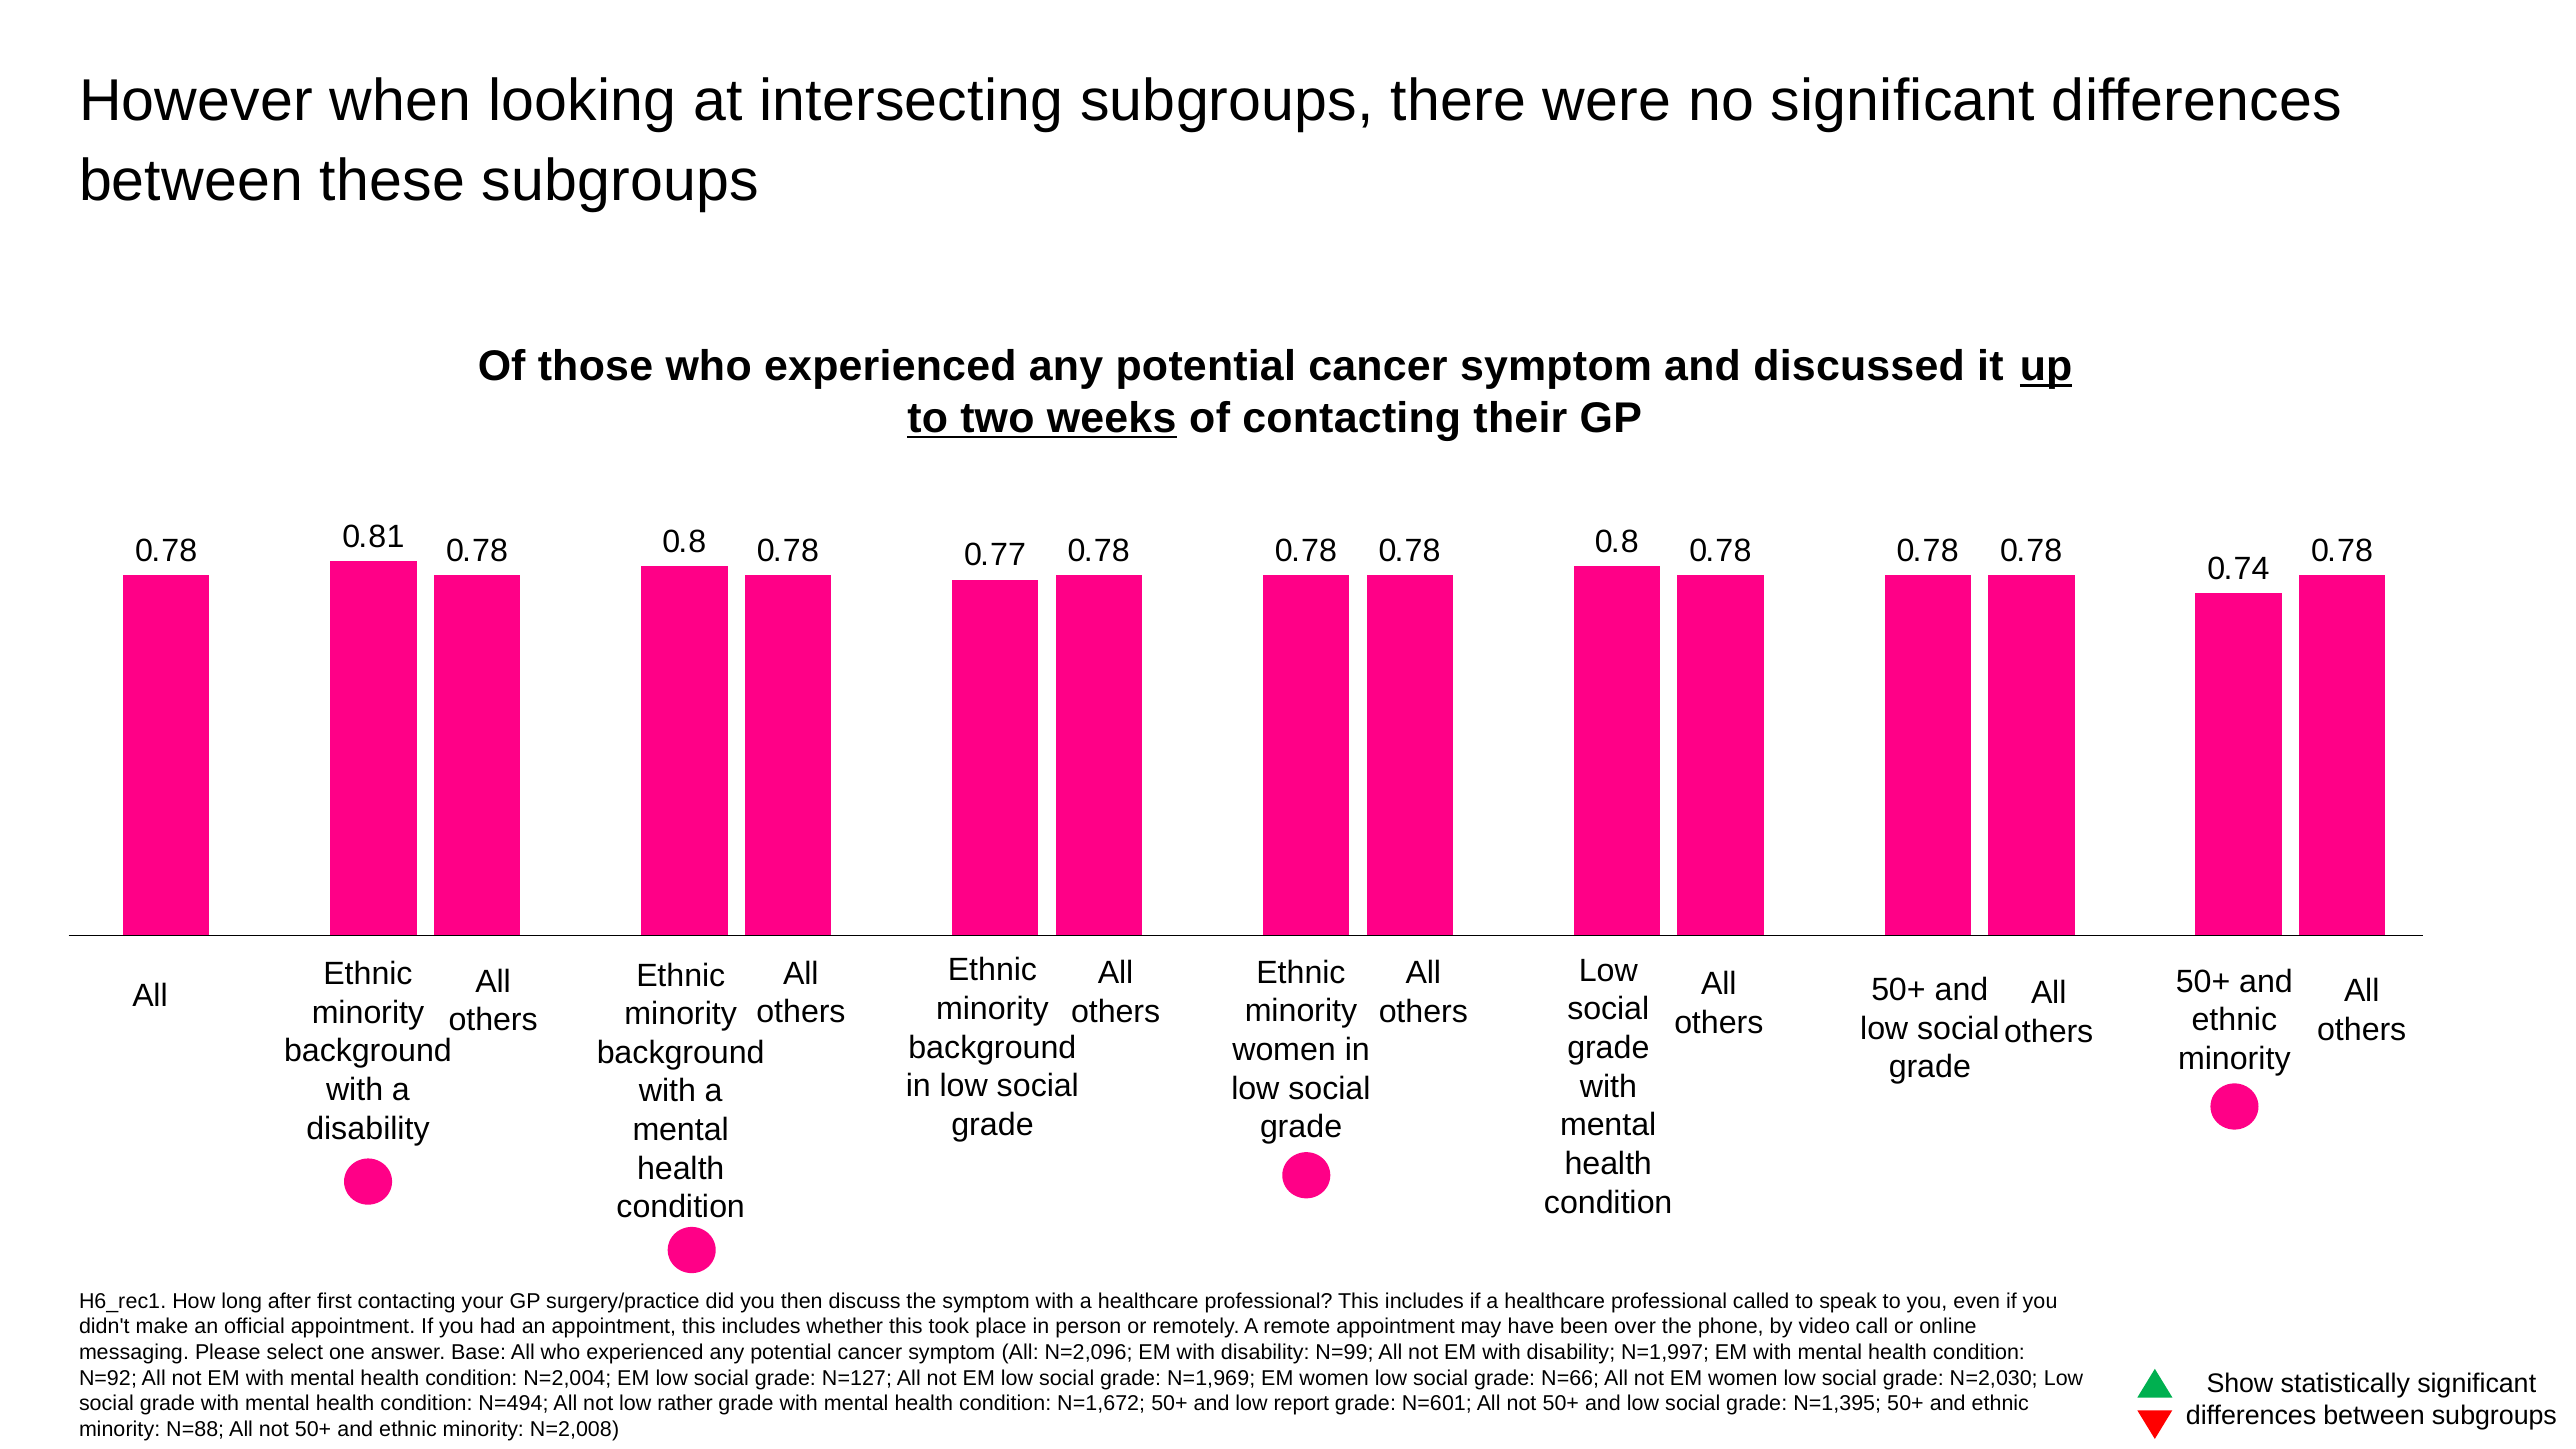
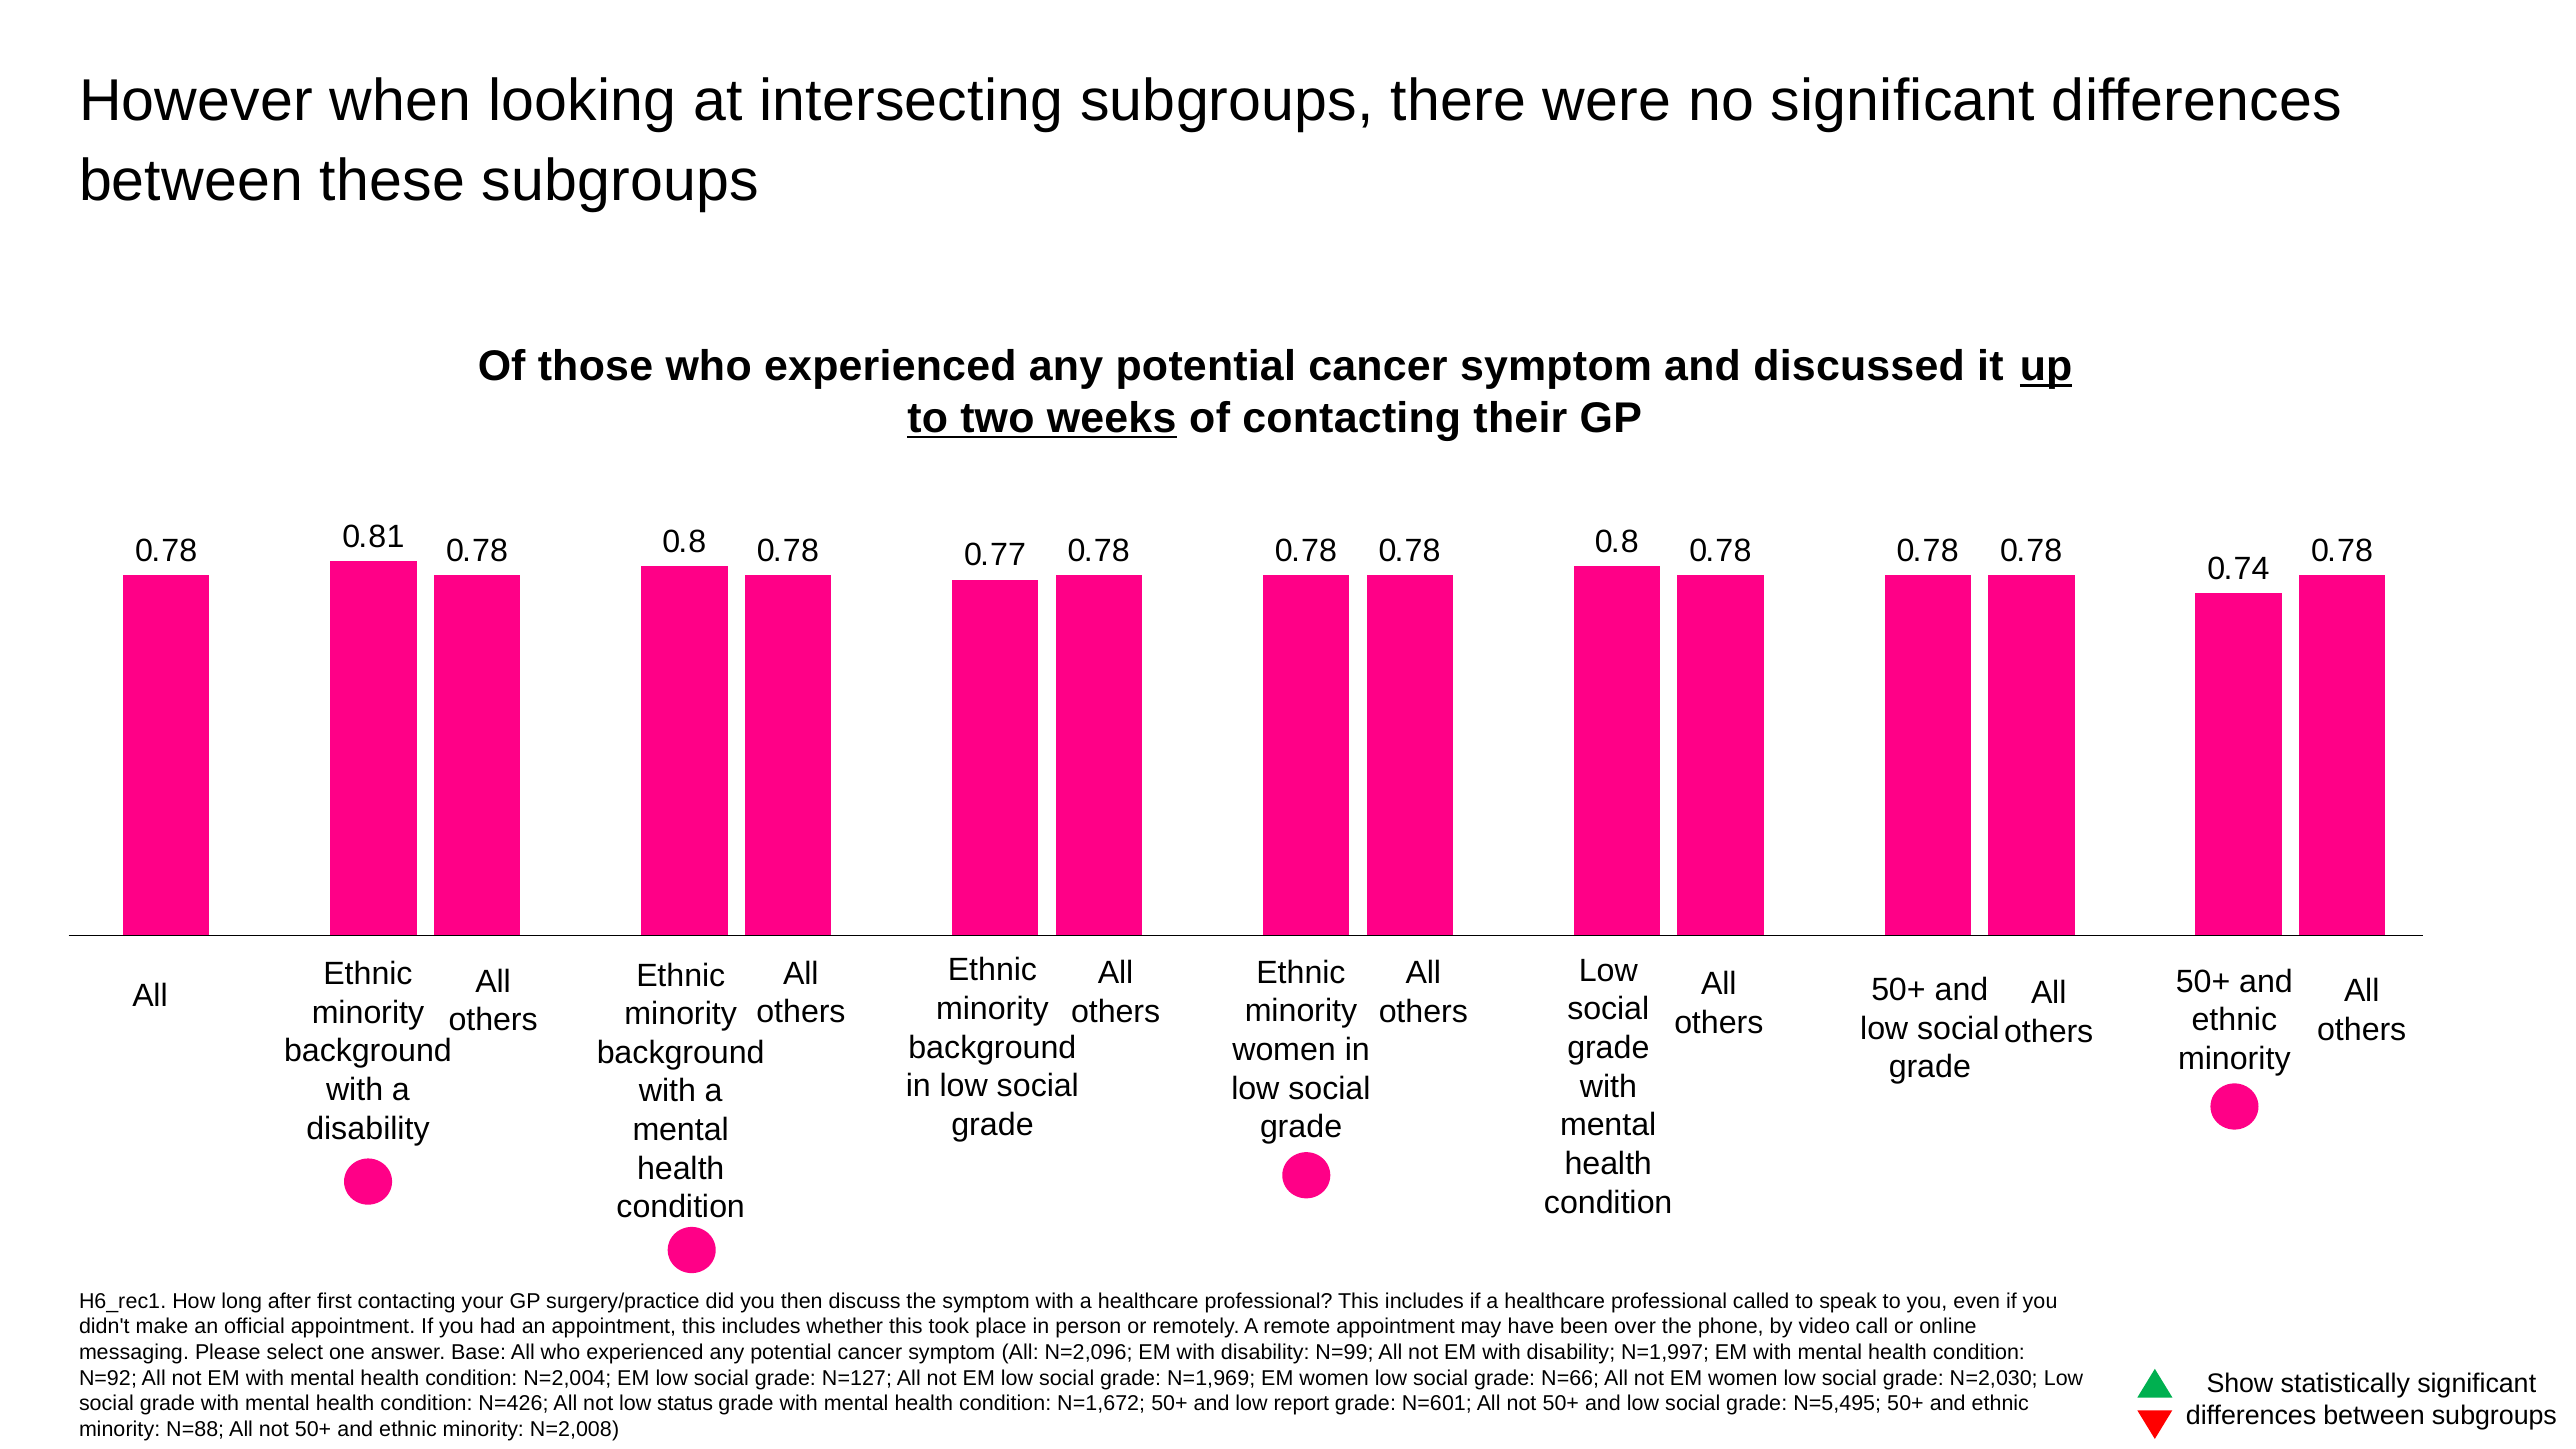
N=494: N=494 -> N=426 (514, 1404)
rather: rather -> status (685, 1404)
N=1,395: N=1,395 -> N=5,495 (1837, 1404)
